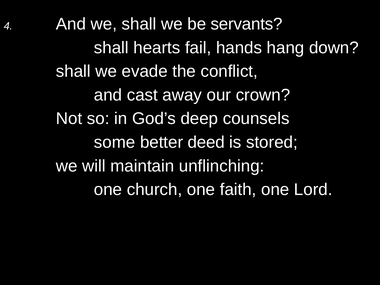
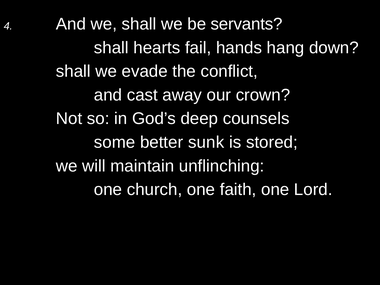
deed: deed -> sunk (206, 142)
